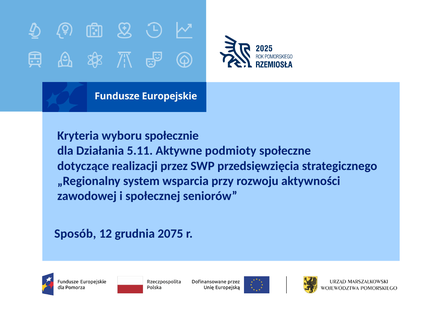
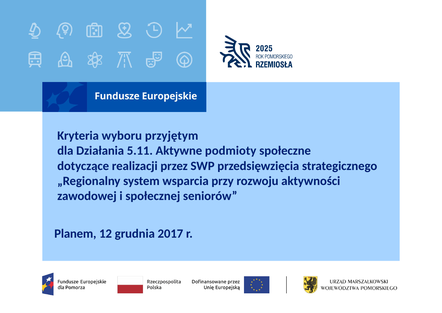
społecznie: społecznie -> przyjętym (172, 135)
Sposób: Sposób -> Planem (75, 233)
2075: 2075 -> 2017 (170, 233)
